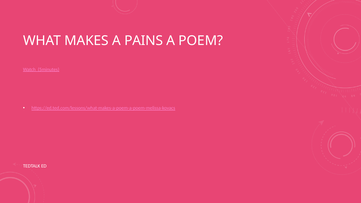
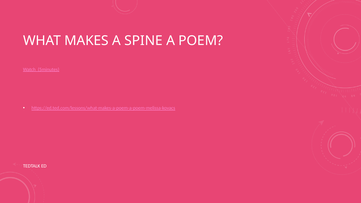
PAINS: PAINS -> SPINE (143, 41)
